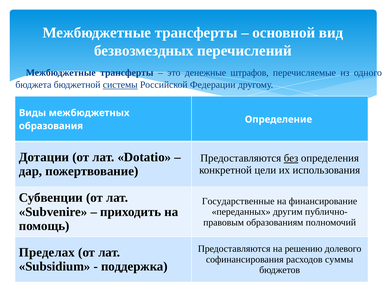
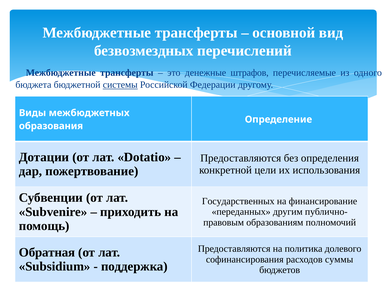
без underline: present -> none (291, 158)
Государственные: Государственные -> Государственных (238, 201)
решению: решению -> политика (304, 249)
Пределах: Пределах -> Обратная (47, 253)
